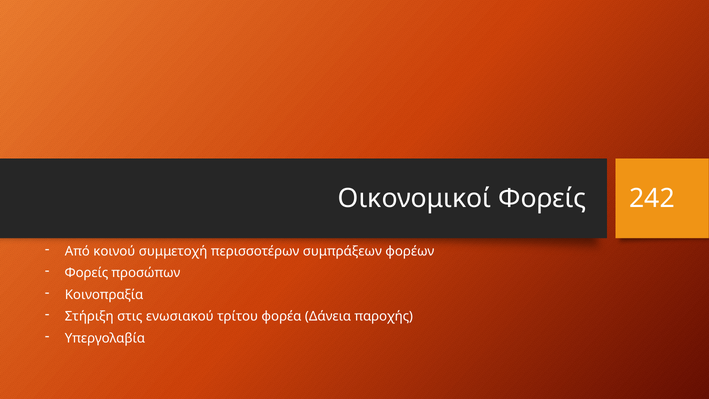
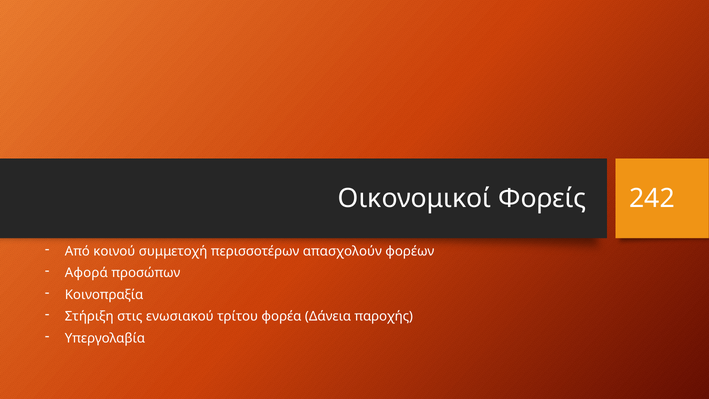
συμπράξεων: συμπράξεων -> απασχολούν (342, 251)
Φορείς: Φορείς -> Αφορά (86, 273)
